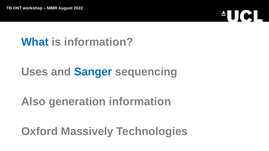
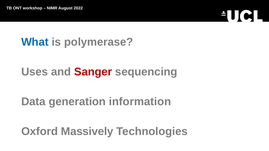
is information: information -> polymerase (99, 42)
Sanger colour: blue -> red (93, 72)
Also: Also -> Data (33, 102)
